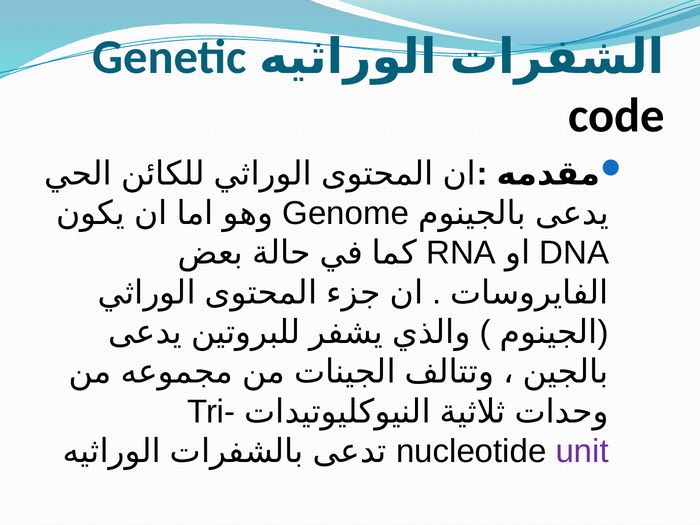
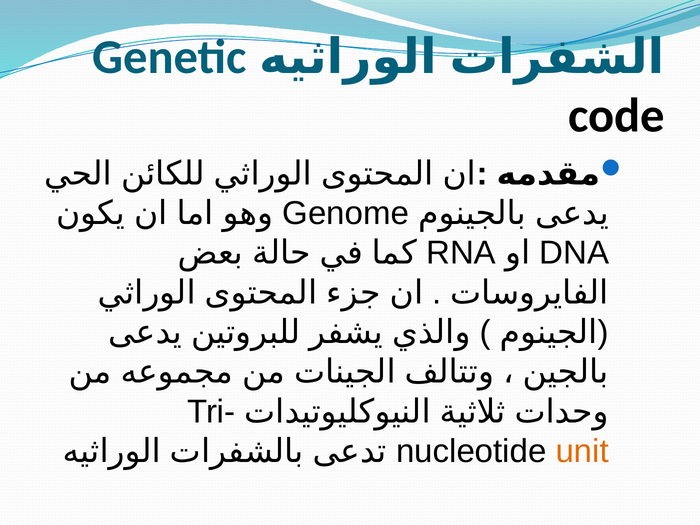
unit colour: purple -> orange (582, 451)
